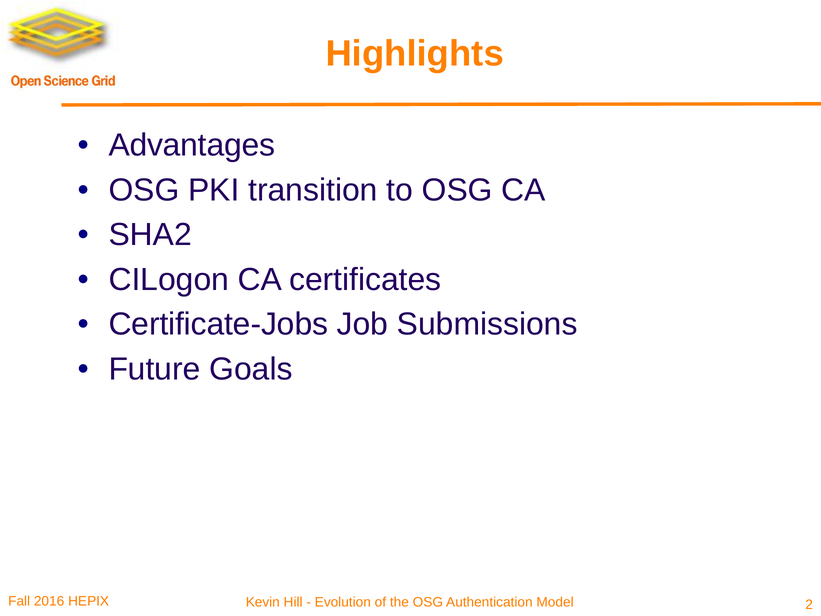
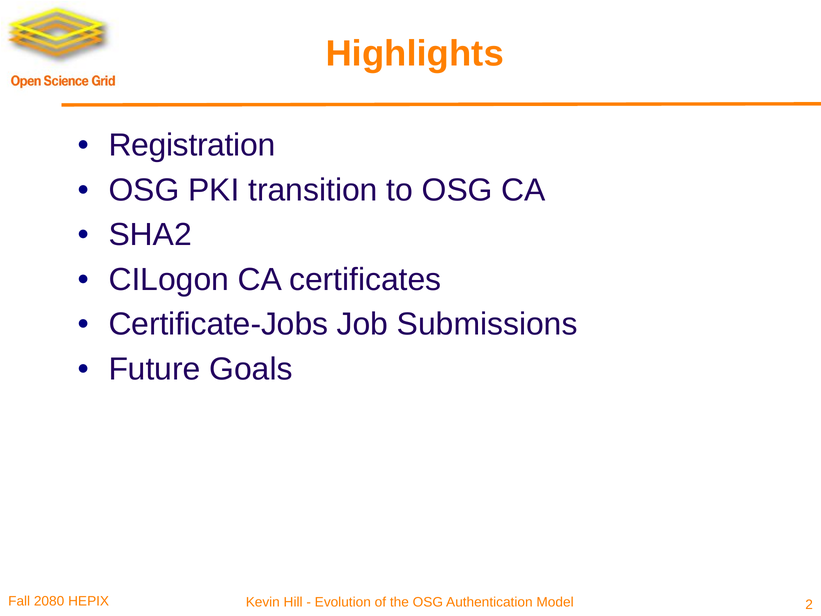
Advantages: Advantages -> Registration (192, 145)
2016: 2016 -> 2080 (49, 601)
